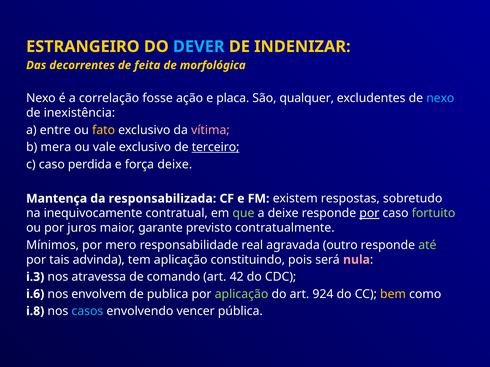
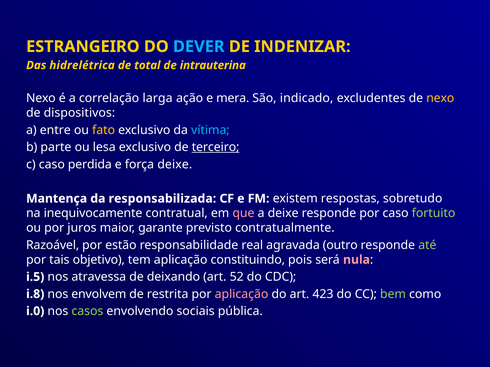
decorrentes: decorrentes -> hidrelétrica (82, 65)
feita: feita -> total (147, 65)
morfológica: morfológica -> intrauterina (213, 65)
fosse: fosse -> larga (158, 98)
placa: placa -> mera (233, 98)
qualquer: qualquer -> indicado (307, 98)
nexo colour: light blue -> yellow (440, 98)
inexistência: inexistência -> dispositivos (79, 113)
vítima colour: pink -> light blue (210, 130)
mera: mera -> parte (56, 147)
vale: vale -> lesa (104, 147)
que colour: light green -> pink (243, 214)
por underline: present -> none (369, 214)
Mínimos: Mínimos -> Razoável (53, 245)
mero: mero -> estão (121, 245)
advinda: advinda -> objetivo (99, 260)
i.3: i.3 -> i.5 (35, 277)
comando: comando -> deixando (173, 277)
42: 42 -> 52 (237, 277)
i.6: i.6 -> i.8 (35, 294)
publica: publica -> restrita (168, 294)
aplicação colour: light green -> pink (242, 294)
924: 924 -> 423 (323, 294)
bem colour: yellow -> light green (393, 294)
i.8: i.8 -> i.0 (35, 312)
casos colour: light blue -> light green (87, 312)
vencer: vencer -> sociais (196, 312)
